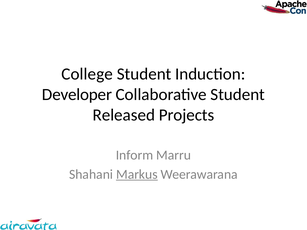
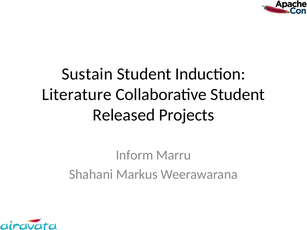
College: College -> Sustain (87, 74)
Developer: Developer -> Literature (77, 95)
Markus underline: present -> none (137, 174)
